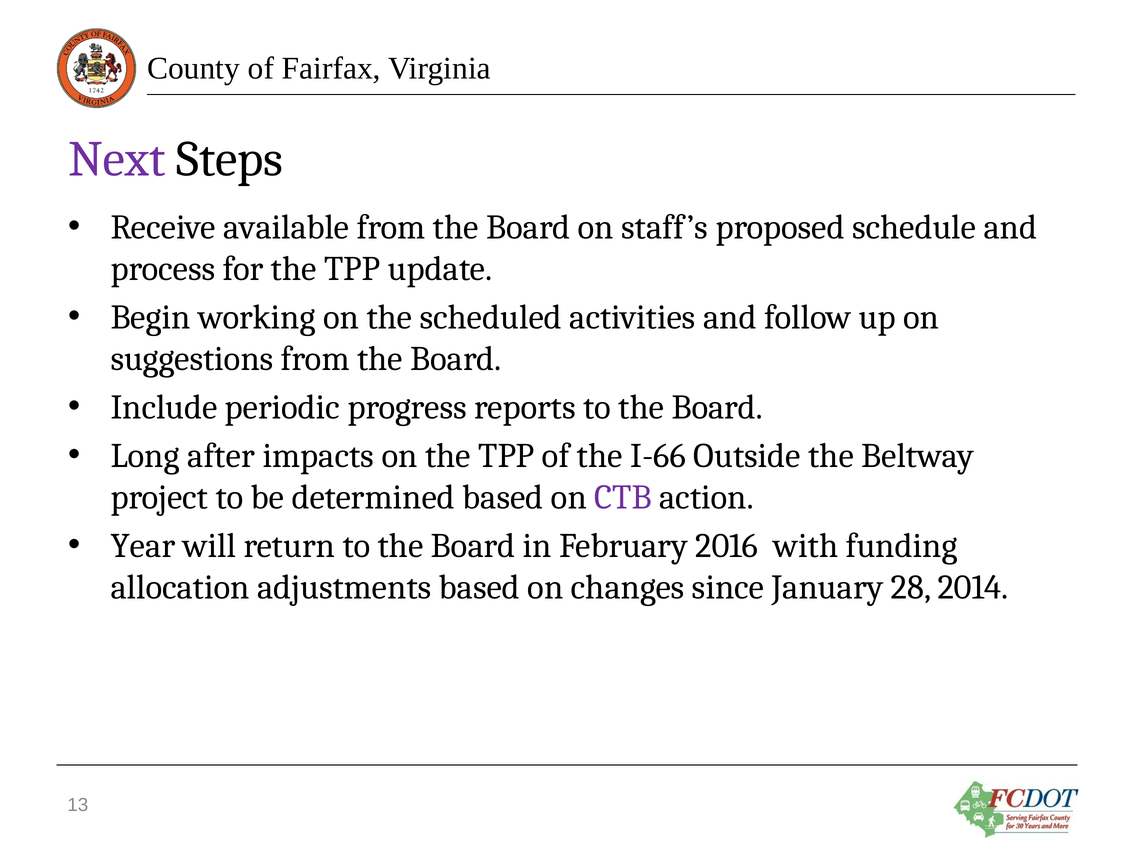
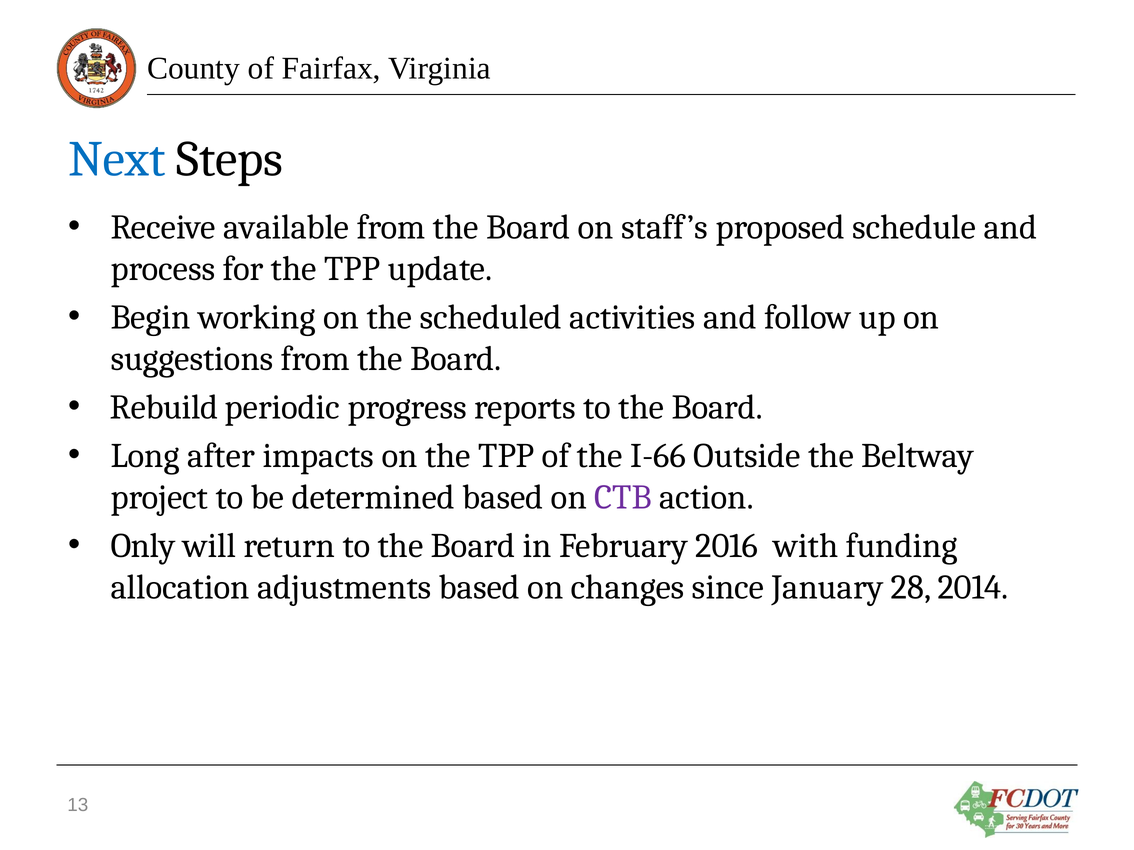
Next colour: purple -> blue (117, 159)
Include: Include -> Rebuild (164, 407)
Year: Year -> Only (143, 546)
